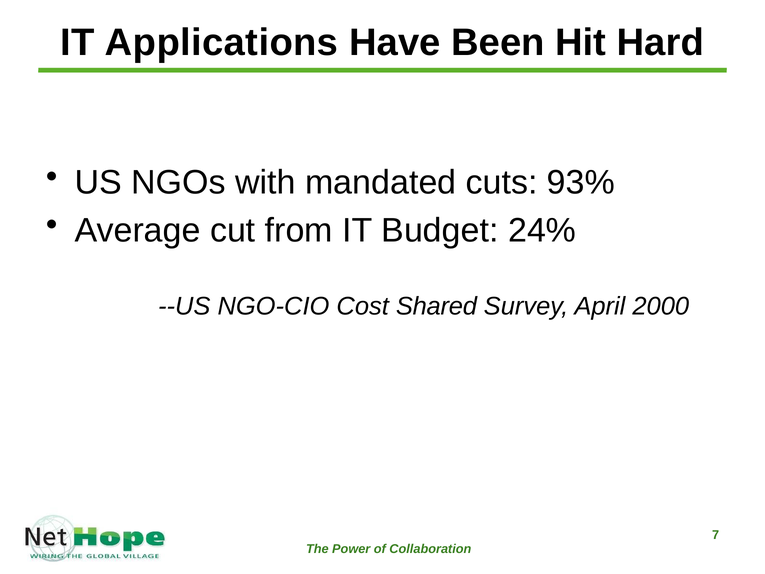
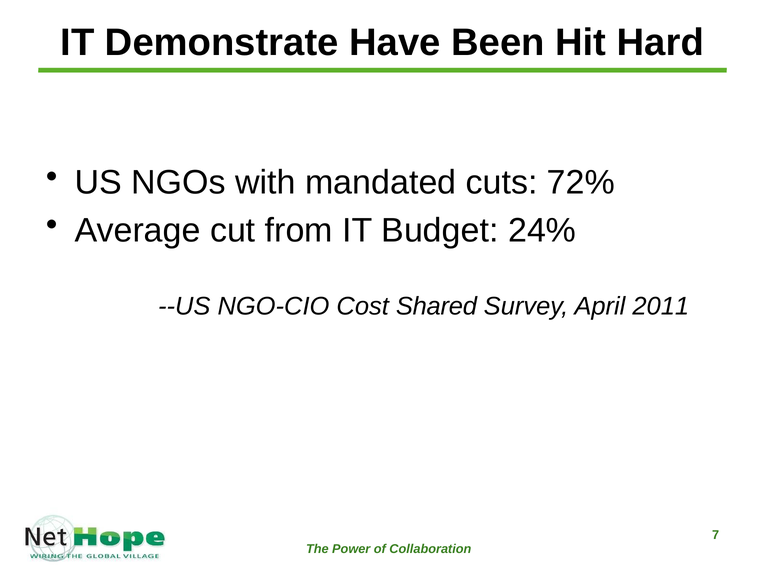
Applications: Applications -> Demonstrate (222, 43)
93%: 93% -> 72% (581, 183)
2000: 2000 -> 2011 (661, 306)
